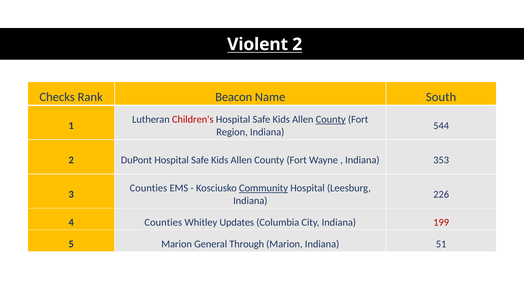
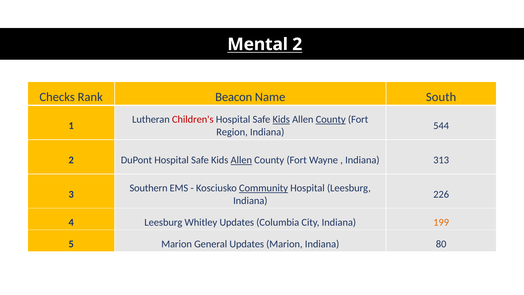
Violent: Violent -> Mental (258, 44)
Kids underline: none -> present (281, 119)
Allen underline: none -> present (241, 160)
353: 353 -> 313 (441, 160)
Counties: Counties -> Southern (149, 188)
4 Counties: Counties -> Leesburg (163, 222)
199 colour: red -> orange (441, 222)
General Through: Through -> Updates (247, 244)
51: 51 -> 80 (441, 244)
